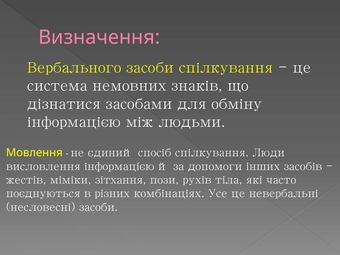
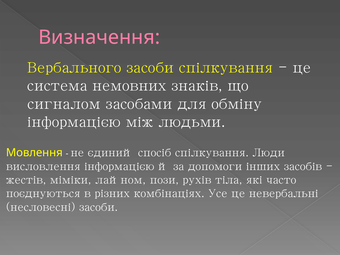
дізнатися: дізнатися -> сигналом (64, 104)
зітхання: зітхання -> лайном (120, 180)
